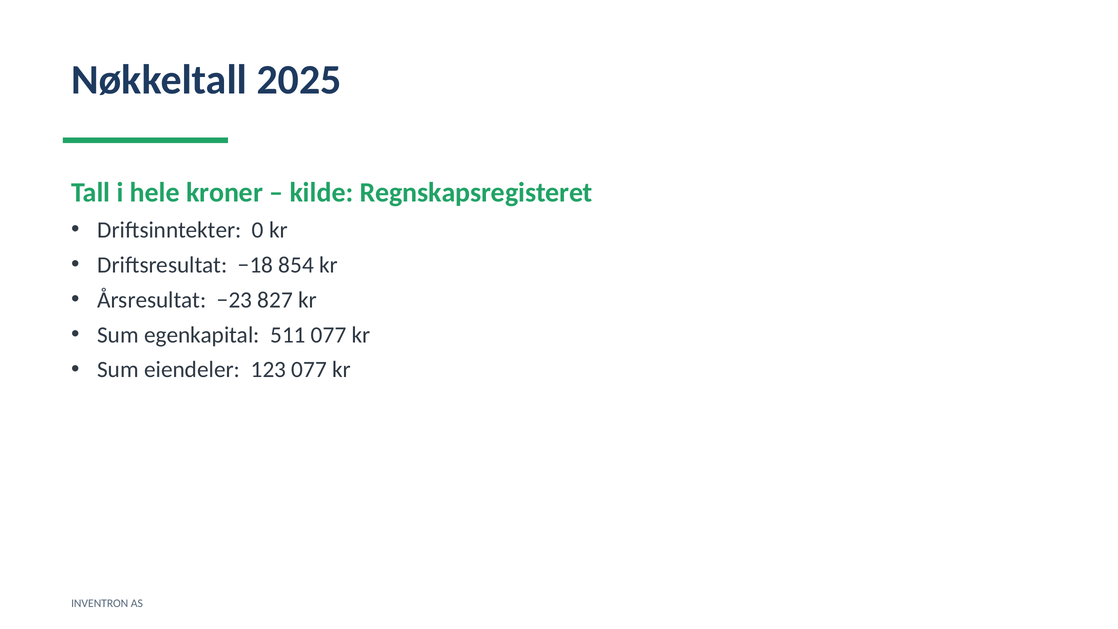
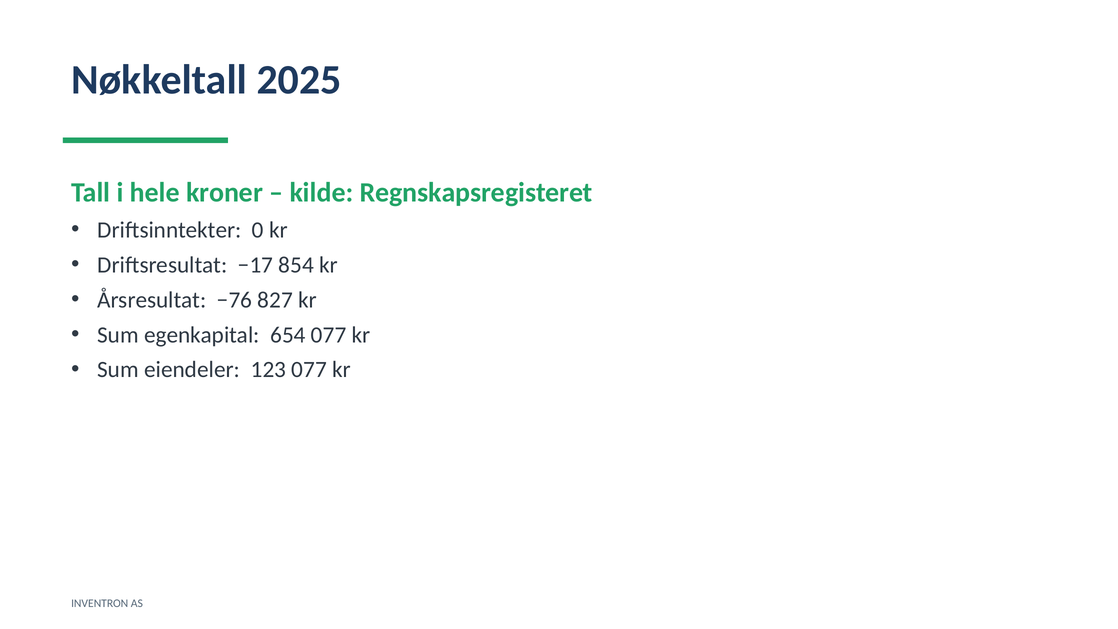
−18: −18 -> −17 (256, 265)
−23: −23 -> −76 (235, 300)
511: 511 -> 654 (288, 335)
